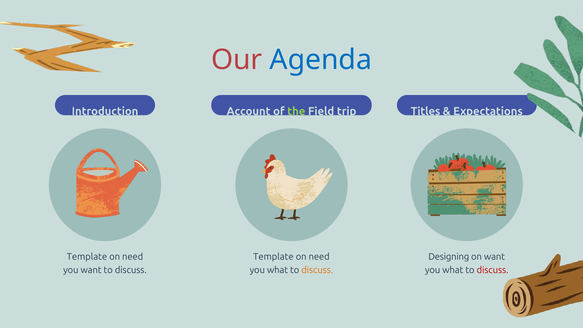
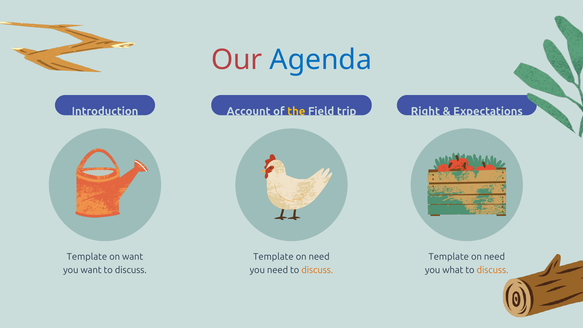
the colour: light green -> yellow (296, 111)
Titles: Titles -> Right (425, 111)
need: need -> want (133, 257)
Designing: Designing -> Template (449, 257)
want: want -> need (494, 257)
what: what -> need (278, 270)
discuss colour: red -> orange (493, 270)
